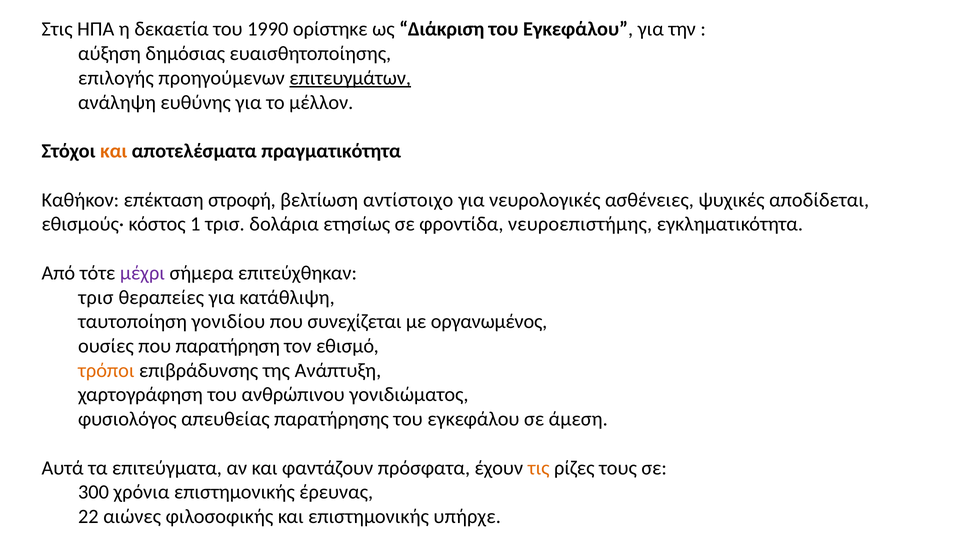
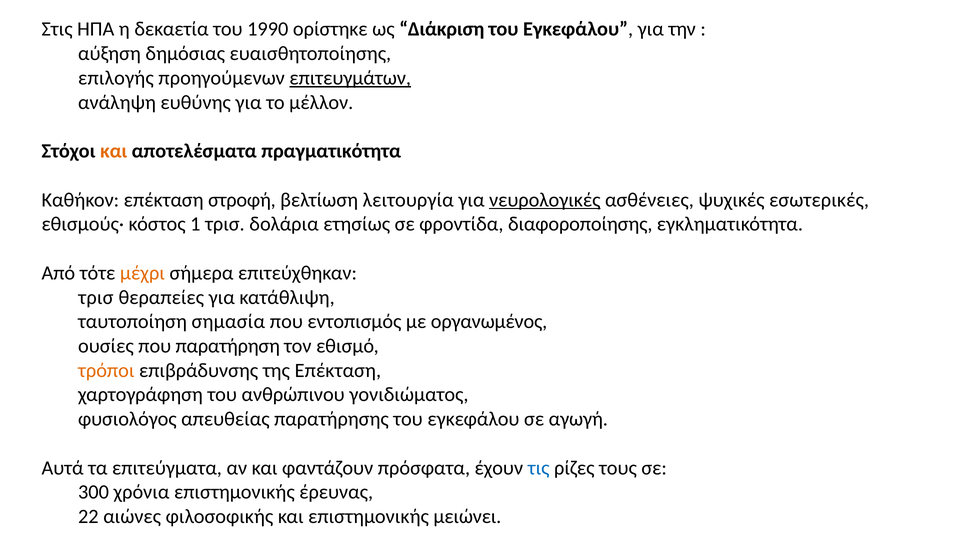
αντίστοιχο: αντίστοιχο -> λειτουργία (408, 200)
νευρολογικές underline: none -> present (545, 200)
αποδίδεται: αποδίδεται -> εσωτερικές (819, 200)
νευροεπιστήμης: νευροεπιστήμης -> διαφοροποίησης (580, 224)
μέχρι colour: purple -> orange (142, 273)
γονιδίου: γονιδίου -> σημασία (228, 322)
συνεχίζεται: συνεχίζεται -> εντοπισμός (354, 322)
της Ανάπτυξη: Ανάπτυξη -> Επέκταση (338, 370)
άμεση: άμεση -> αγωγή (578, 419)
τις colour: orange -> blue (539, 468)
υπήρχε: υπήρχε -> μειώνει (467, 516)
